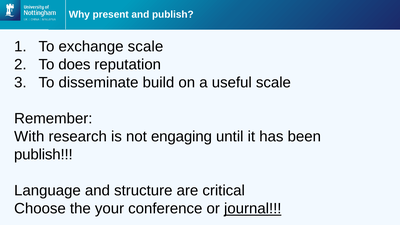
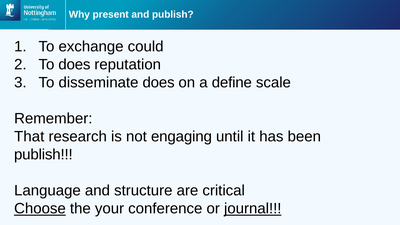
exchange scale: scale -> could (146, 47)
disseminate build: build -> does (159, 83)
useful: useful -> define (232, 83)
With: With -> That (29, 137)
Choose underline: none -> present (40, 209)
